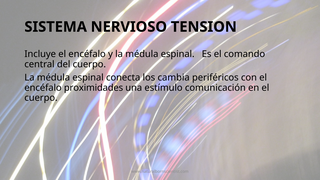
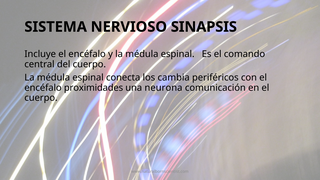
TENSION: TENSION -> SINAPSIS (204, 27)
estímulo: estímulo -> neurona (163, 88)
